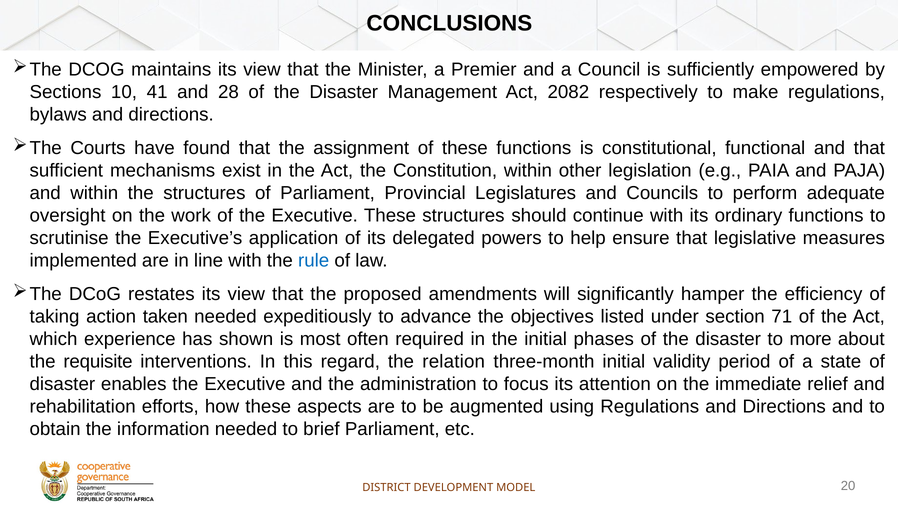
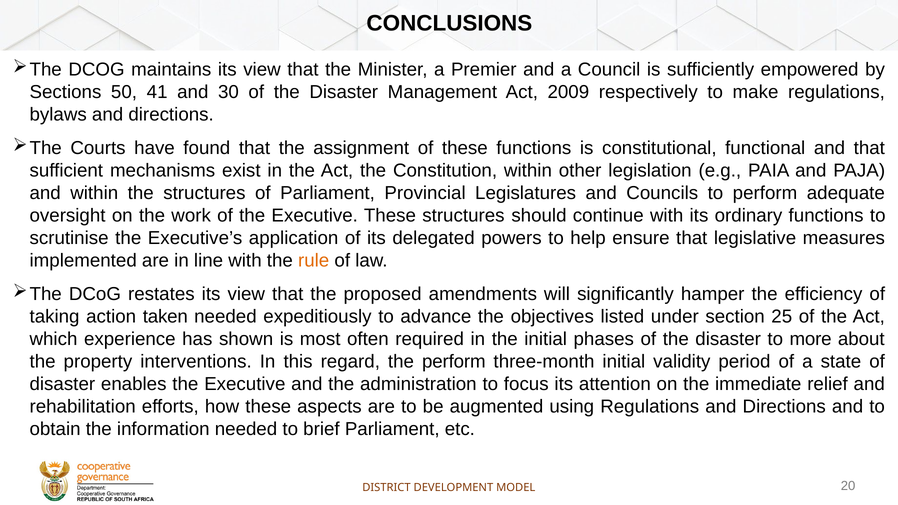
10: 10 -> 50 (124, 92)
28: 28 -> 30 (228, 92)
2082: 2082 -> 2009 (568, 92)
rule colour: blue -> orange (314, 261)
71: 71 -> 25 (782, 317)
requisite: requisite -> property (98, 362)
the relation: relation -> perform (454, 362)
